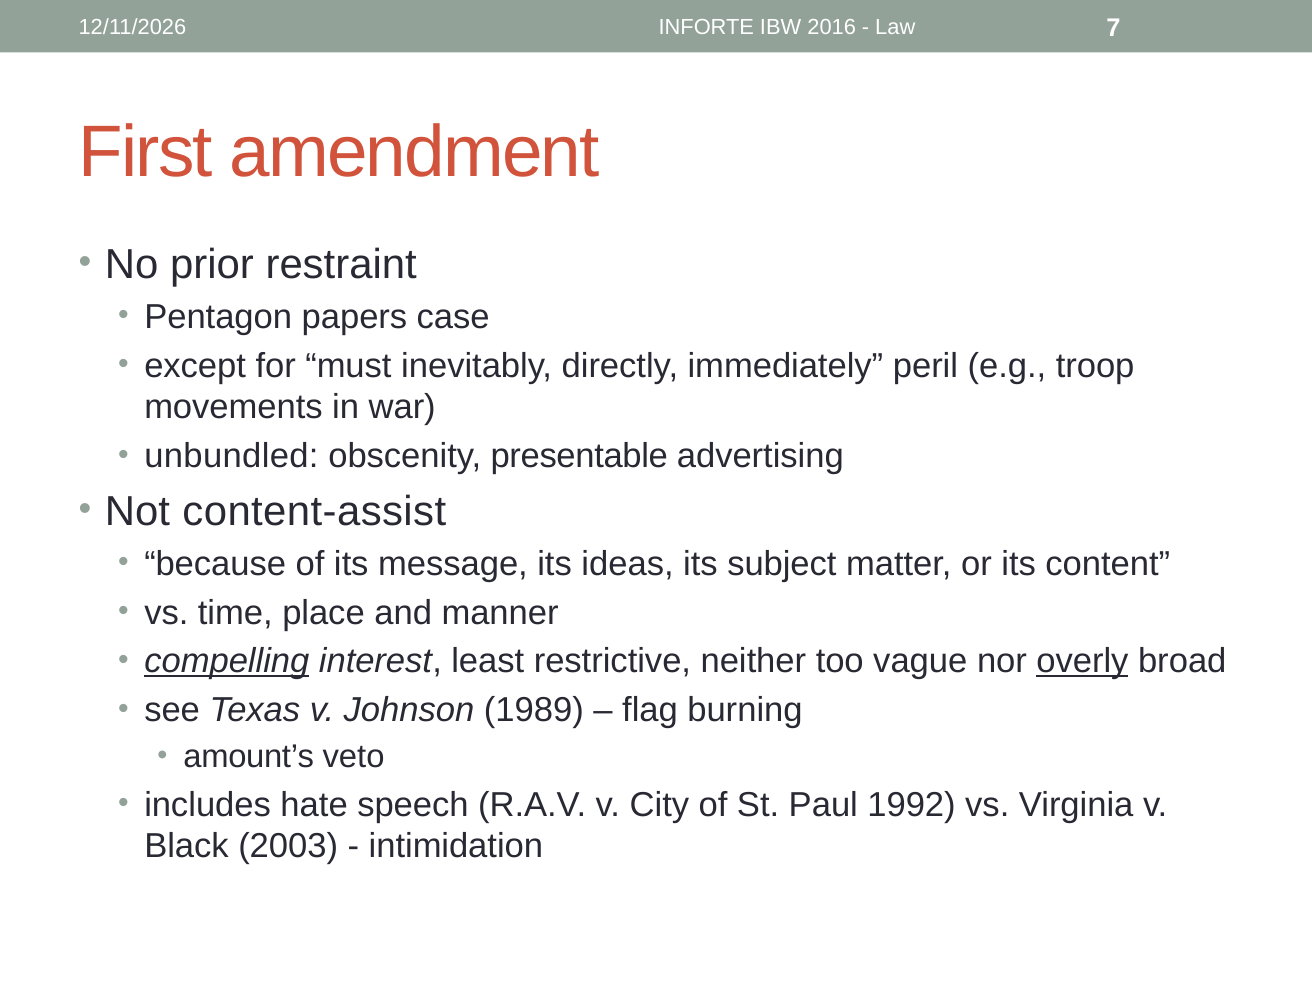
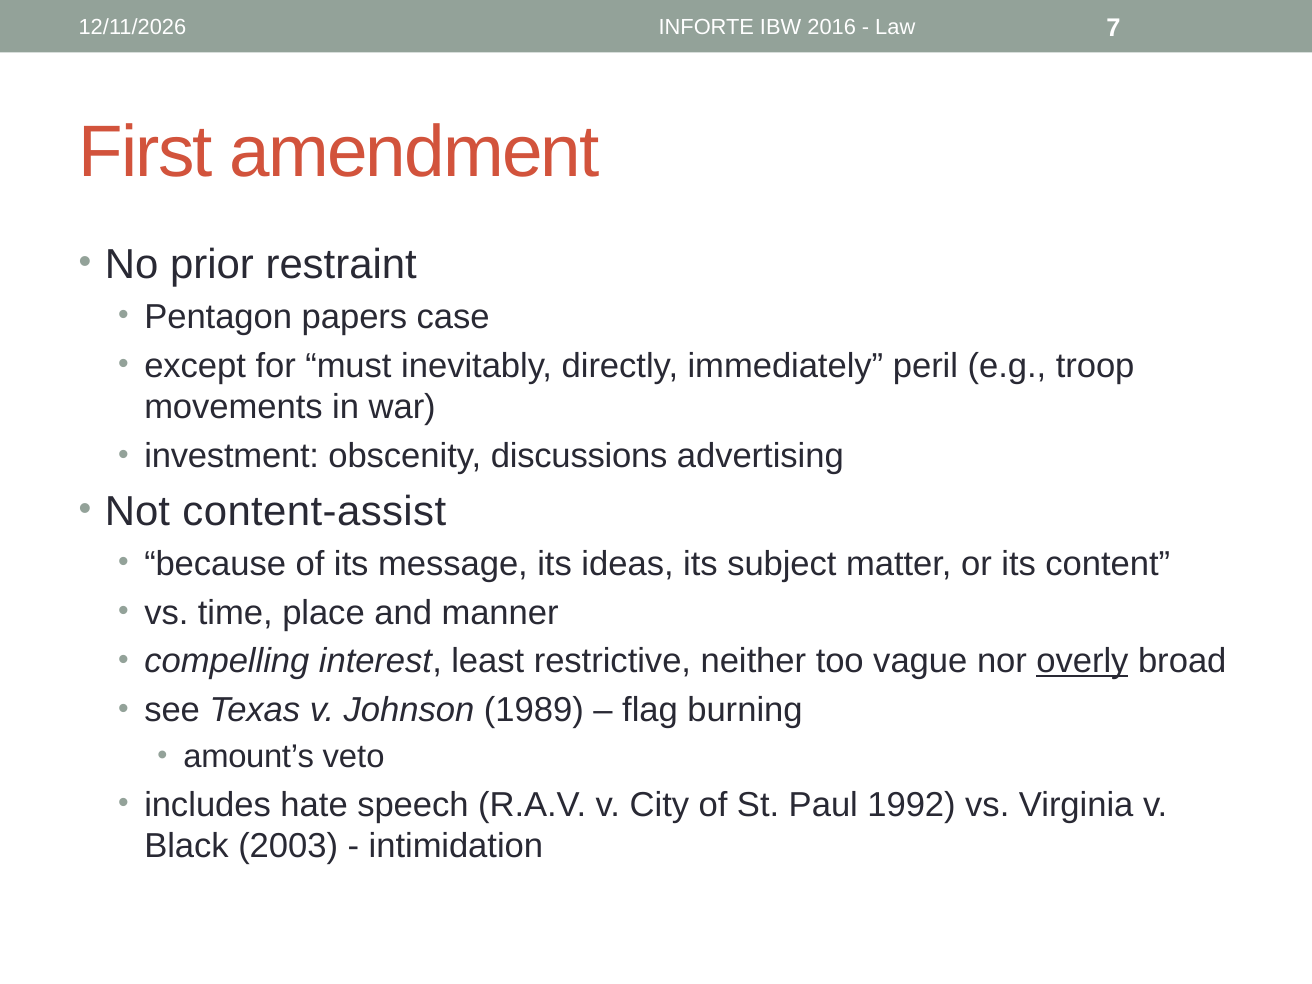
unbundled: unbundled -> investment (232, 456)
presentable: presentable -> discussions (579, 456)
compelling underline: present -> none (227, 661)
